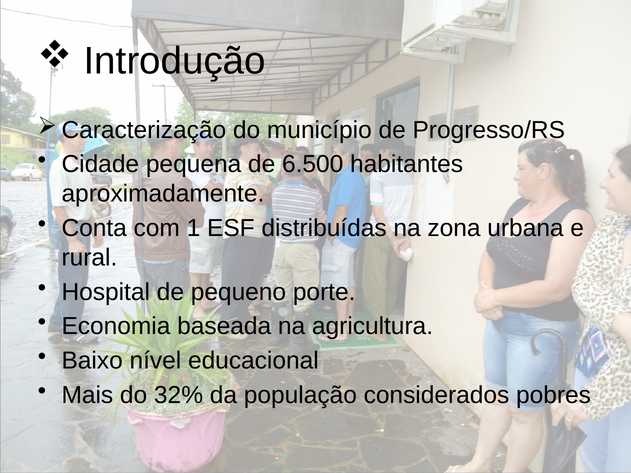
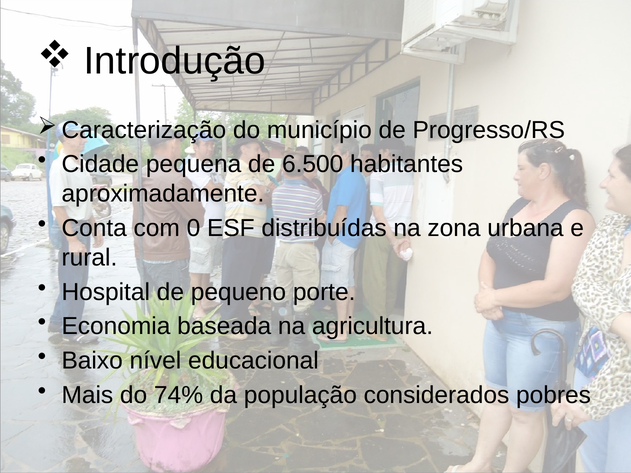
1: 1 -> 0 (194, 228)
32%: 32% -> 74% (179, 395)
